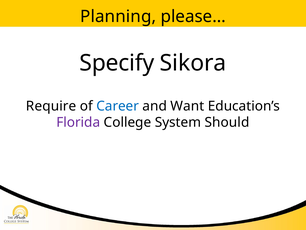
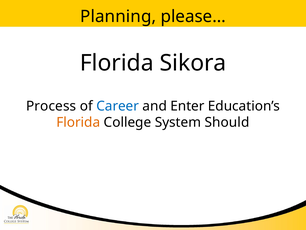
Specify: Specify -> Florida (117, 63)
Require: Require -> Process (51, 106)
Want: Want -> Enter (187, 106)
Florida colour: purple -> orange (78, 122)
